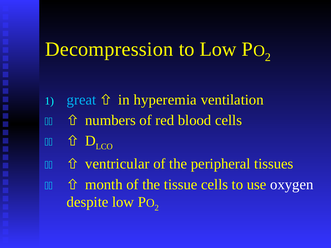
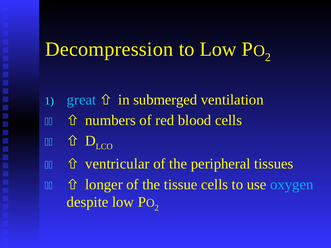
hyperemia: hyperemia -> submerged (165, 100)
month: month -> longer (104, 185)
oxygen colour: white -> light blue (292, 185)
